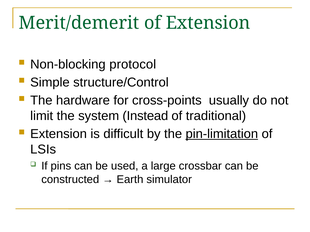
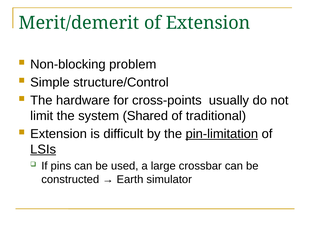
protocol: protocol -> problem (133, 64)
Instead: Instead -> Shared (145, 116)
LSIs underline: none -> present (43, 150)
